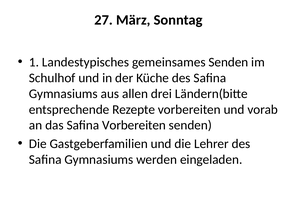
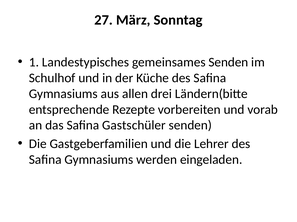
Safina Vorbereiten: Vorbereiten -> Gastschüler (134, 126)
